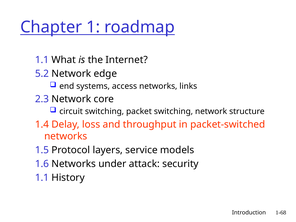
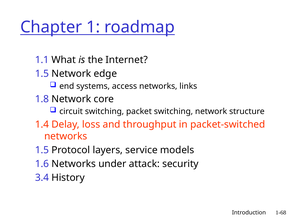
5.2: 5.2 -> 1.5 (42, 74)
2.3: 2.3 -> 1.8 (42, 99)
1.1: 1.1 -> 3.4 (42, 178)
